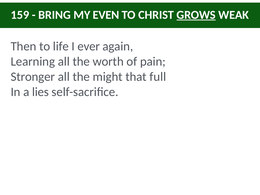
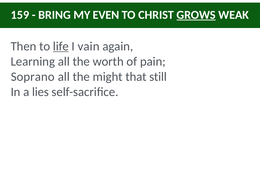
life underline: none -> present (61, 46)
ever: ever -> vain (89, 46)
Stronger: Stronger -> Soprano (33, 77)
full: full -> still (158, 77)
